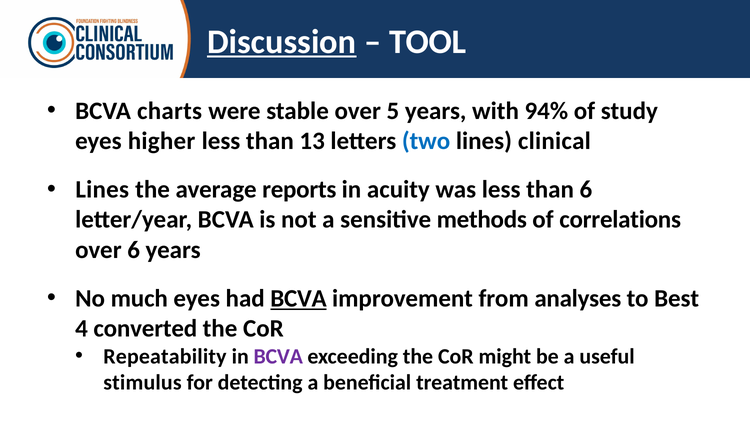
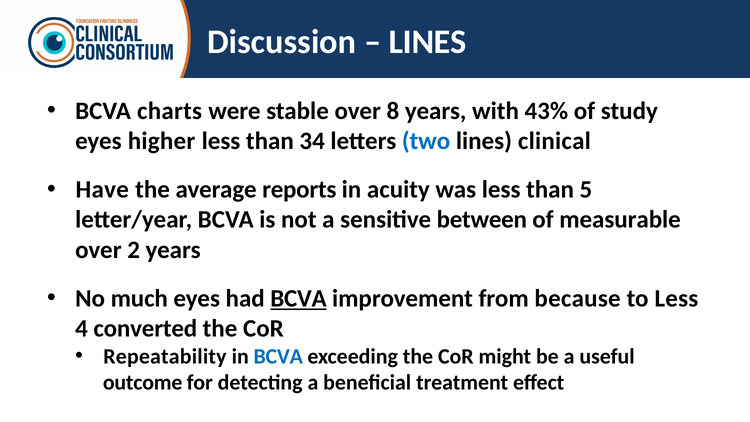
Discussion underline: present -> none (282, 42)
TOOL: TOOL -> LINES (428, 42)
5: 5 -> 8 (393, 111)
94%: 94% -> 43% (546, 111)
13: 13 -> 34 (312, 141)
Lines: Lines -> Have (102, 190)
than 6: 6 -> 5 (586, 190)
methods: methods -> between (482, 220)
correlations: correlations -> measurable (620, 220)
over 6: 6 -> 2 (134, 250)
analyses: analyses -> because (578, 298)
to Best: Best -> Less (676, 298)
BCVA colour: purple -> blue (278, 356)
stimulus: stimulus -> outcome (143, 383)
